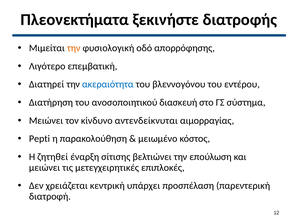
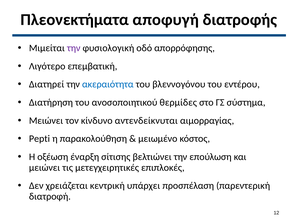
ξεκινήστε: ξεκινήστε -> αποφυγή (166, 20)
την colour: orange -> purple (74, 48)
διασκευή: διασκευή -> θερμίδες (178, 102)
ζητηθεί: ζητηθεί -> οξέωση (53, 157)
